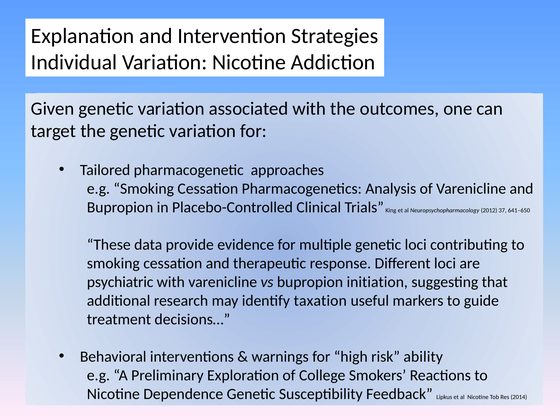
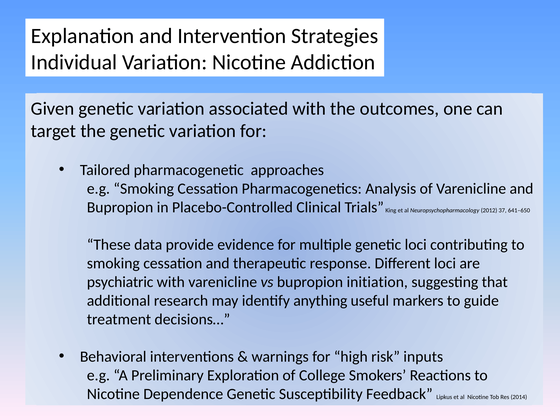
taxation: taxation -> anything (320, 301)
ability: ability -> inputs (423, 357)
